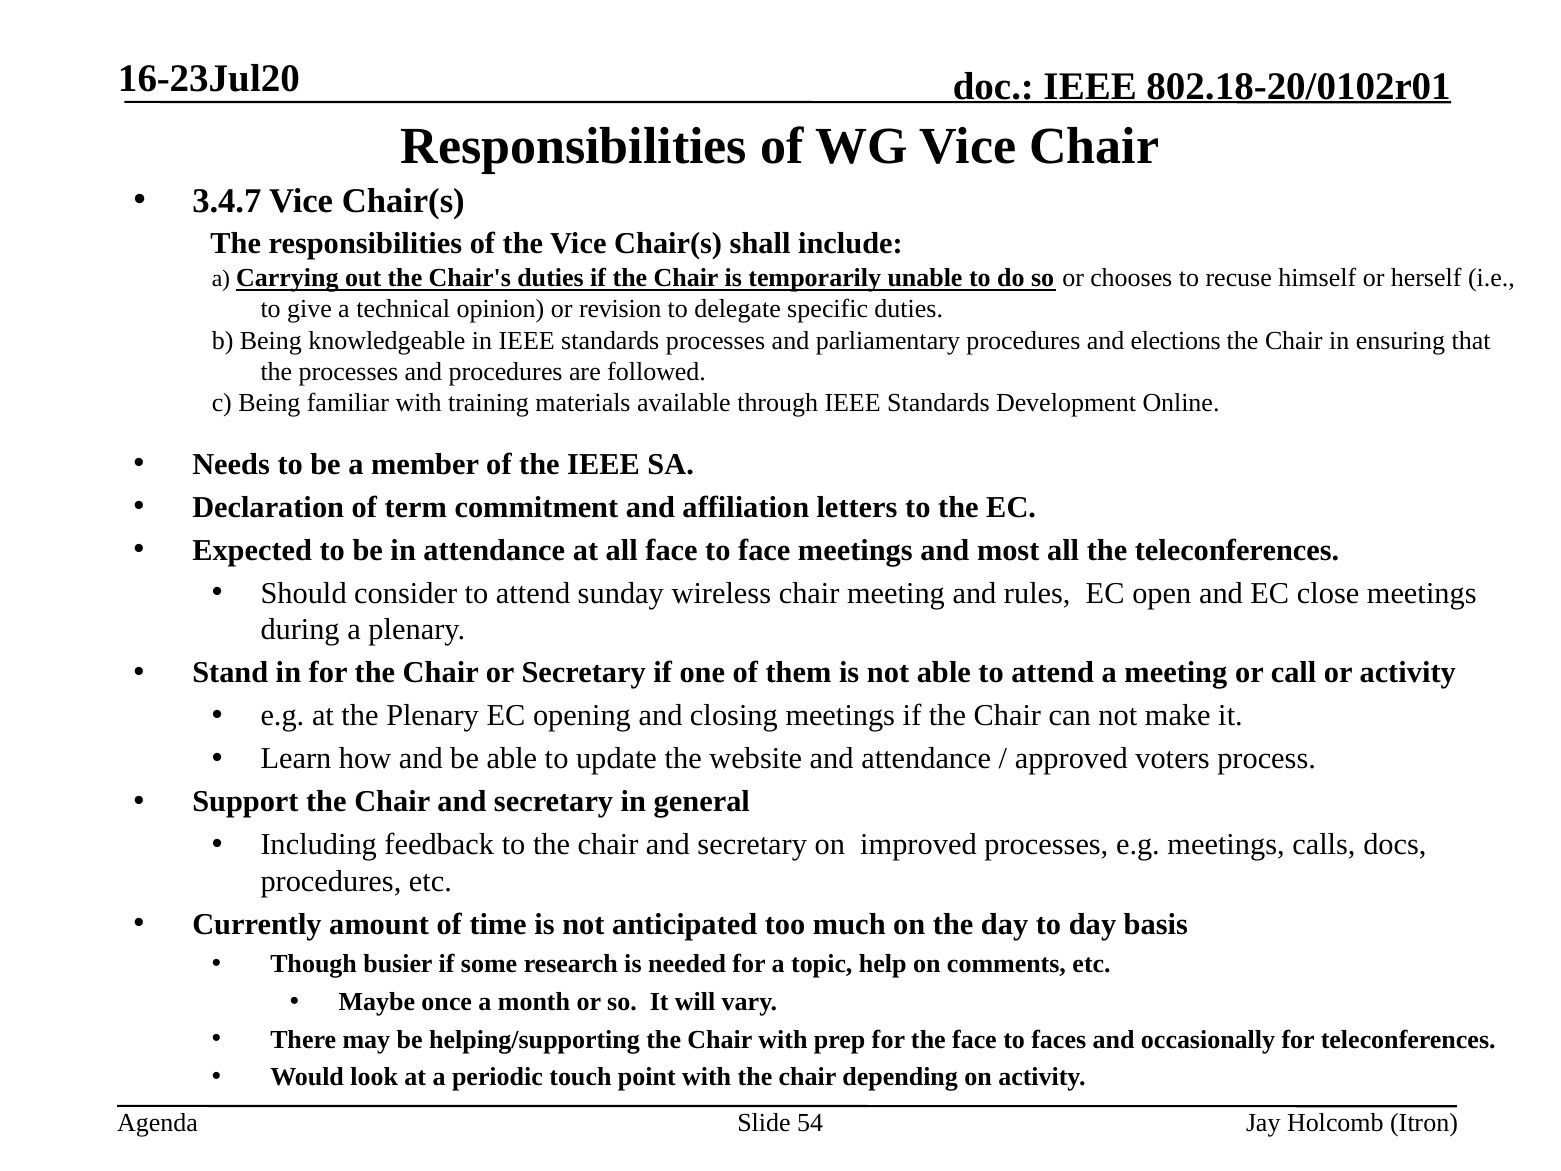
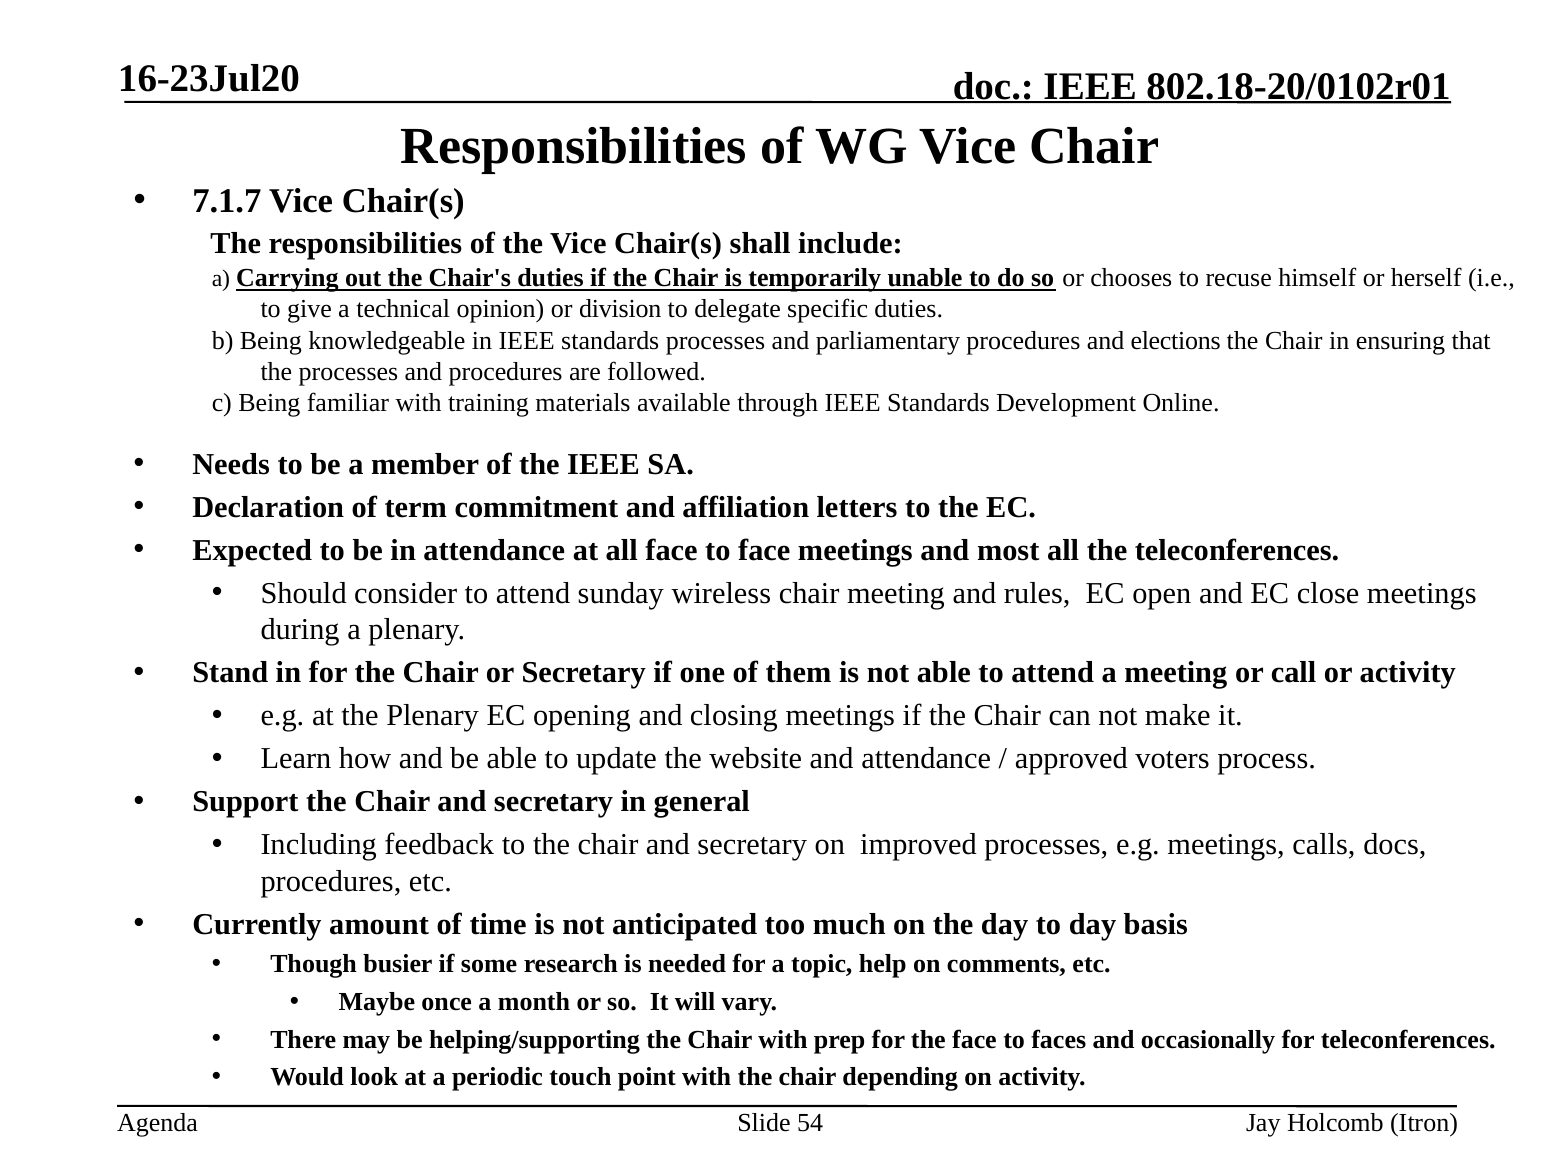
3.4.7: 3.4.7 -> 7.1.7 (227, 201)
revision: revision -> division (620, 309)
